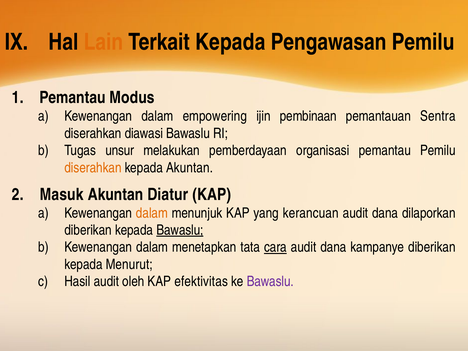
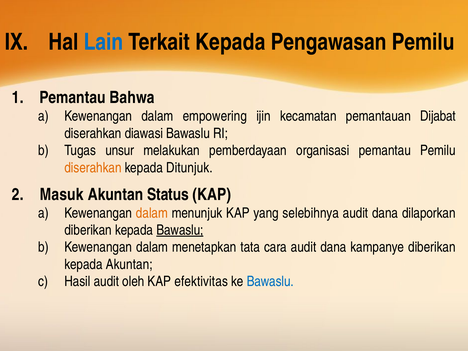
Lain colour: orange -> blue (103, 42)
Modus: Modus -> Bahwa (132, 98)
pembinaan: pembinaan -> kecamatan (308, 116)
Sentra: Sentra -> Dijabat (438, 116)
kepada Akuntan: Akuntan -> Ditunjuk (189, 168)
Diatur: Diatur -> Status (168, 194)
kerancuan: kerancuan -> selebihnya (311, 213)
cara underline: present -> none (275, 247)
kepada Menurut: Menurut -> Akuntan (129, 264)
Bawaslu colour: purple -> blue (270, 282)
